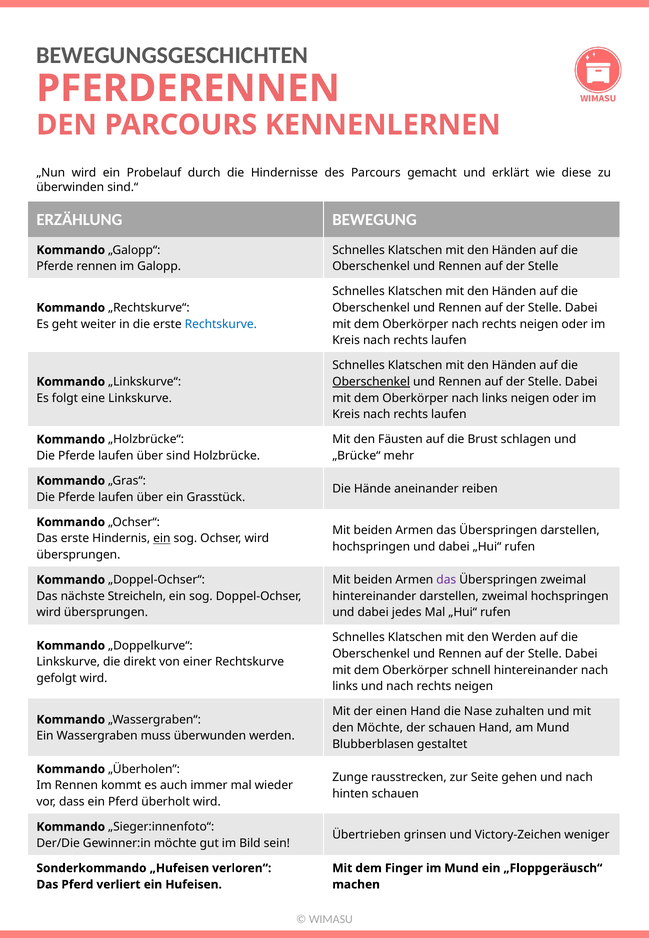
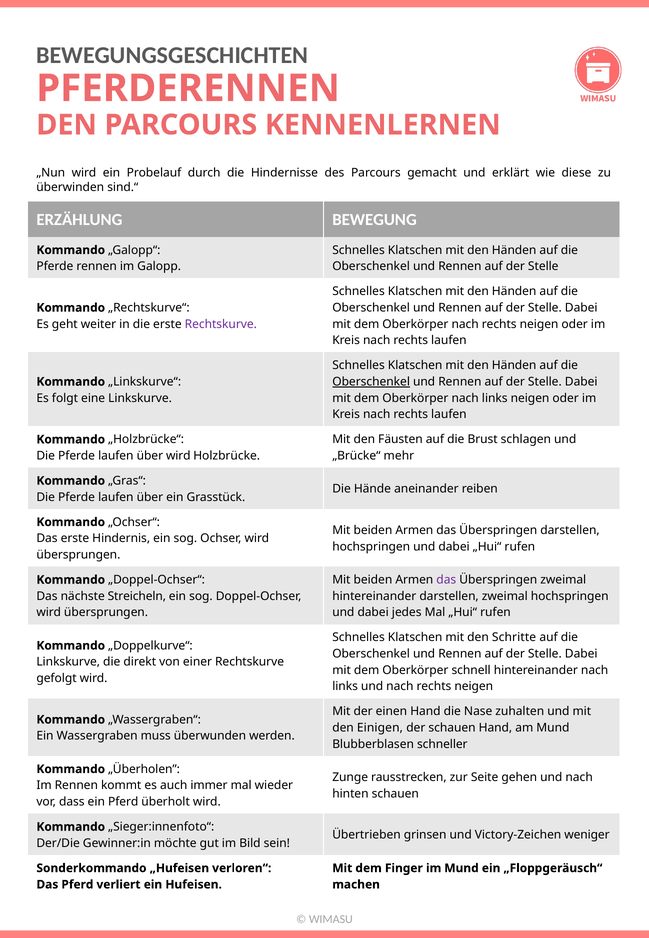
Rechtskurve colour: blue -> purple (221, 324)
über sind: sind -> wird (178, 455)
ein underline: present -> none (162, 538)
den Werden: Werden -> Schritte (514, 637)
den Möchte: Möchte -> Einigen (380, 727)
gestaltet: gestaltet -> schneller (442, 744)
